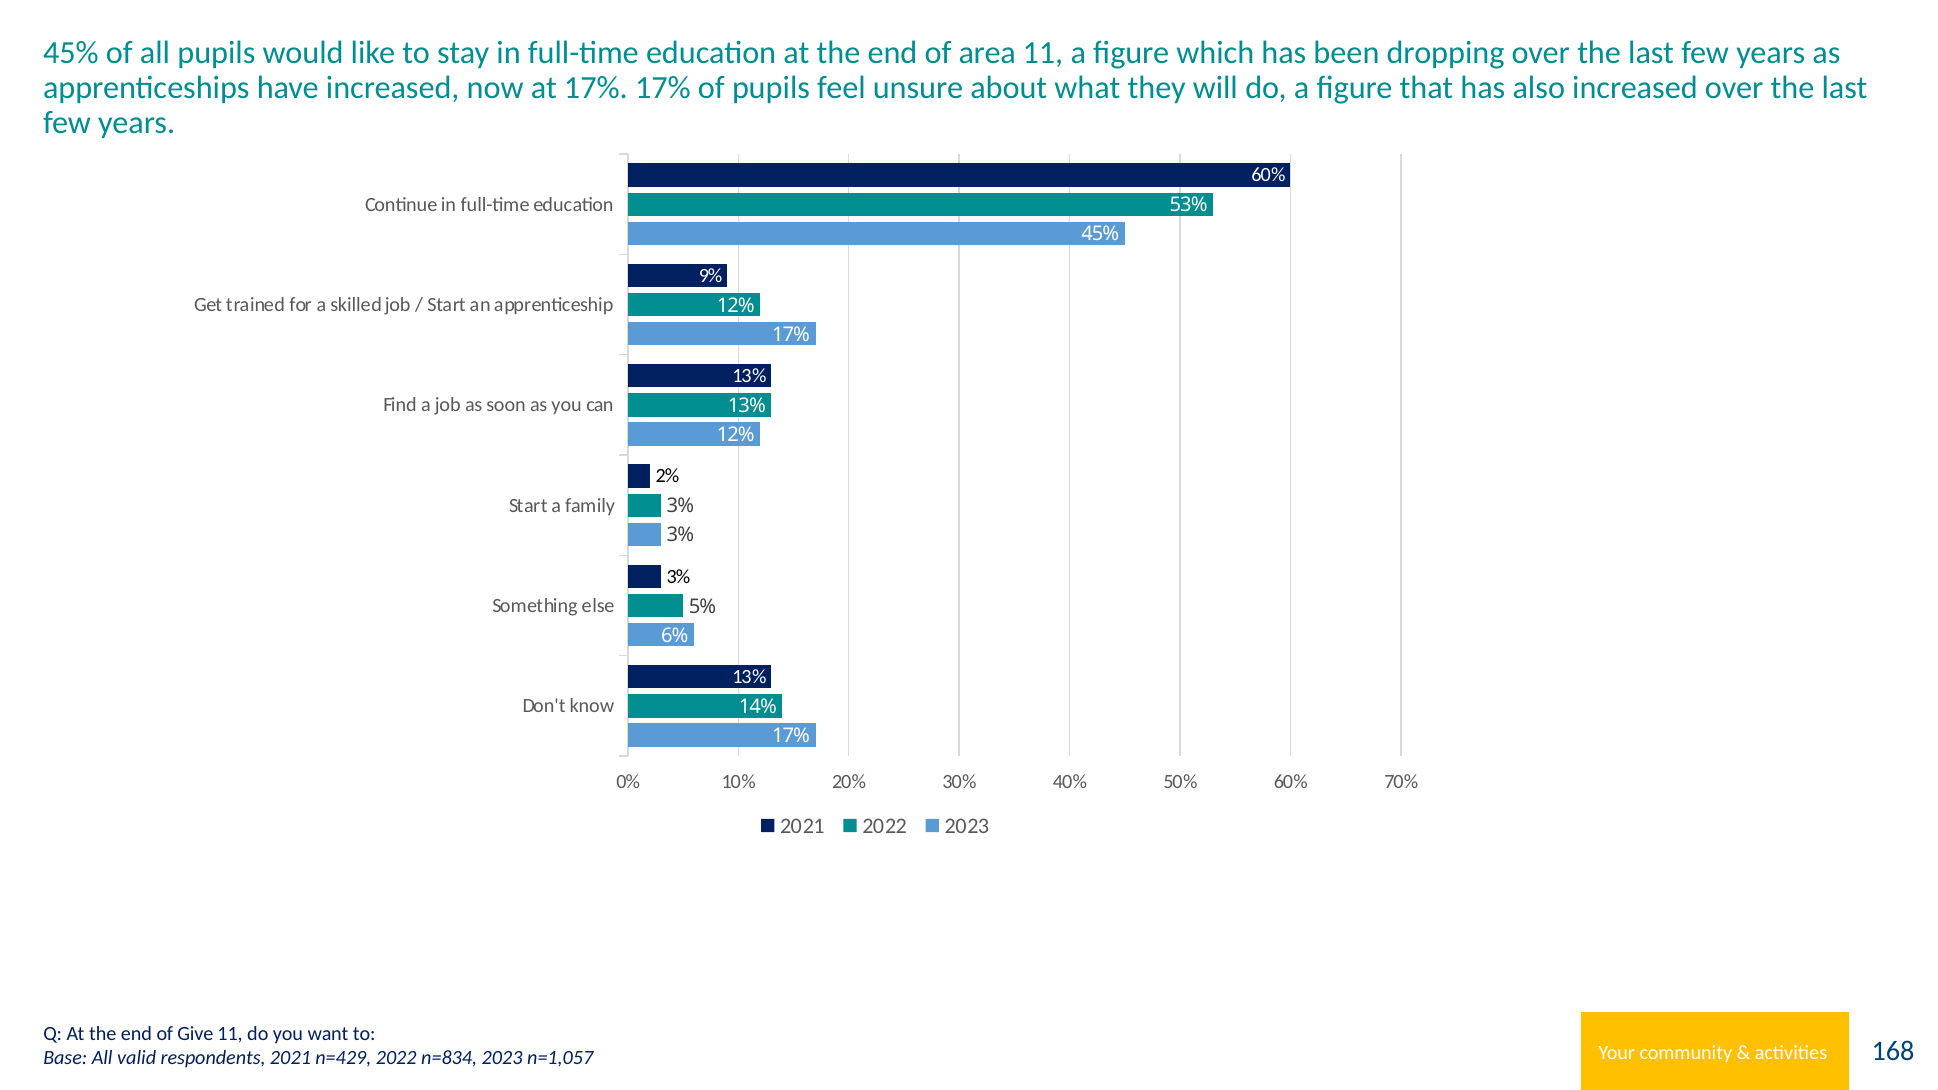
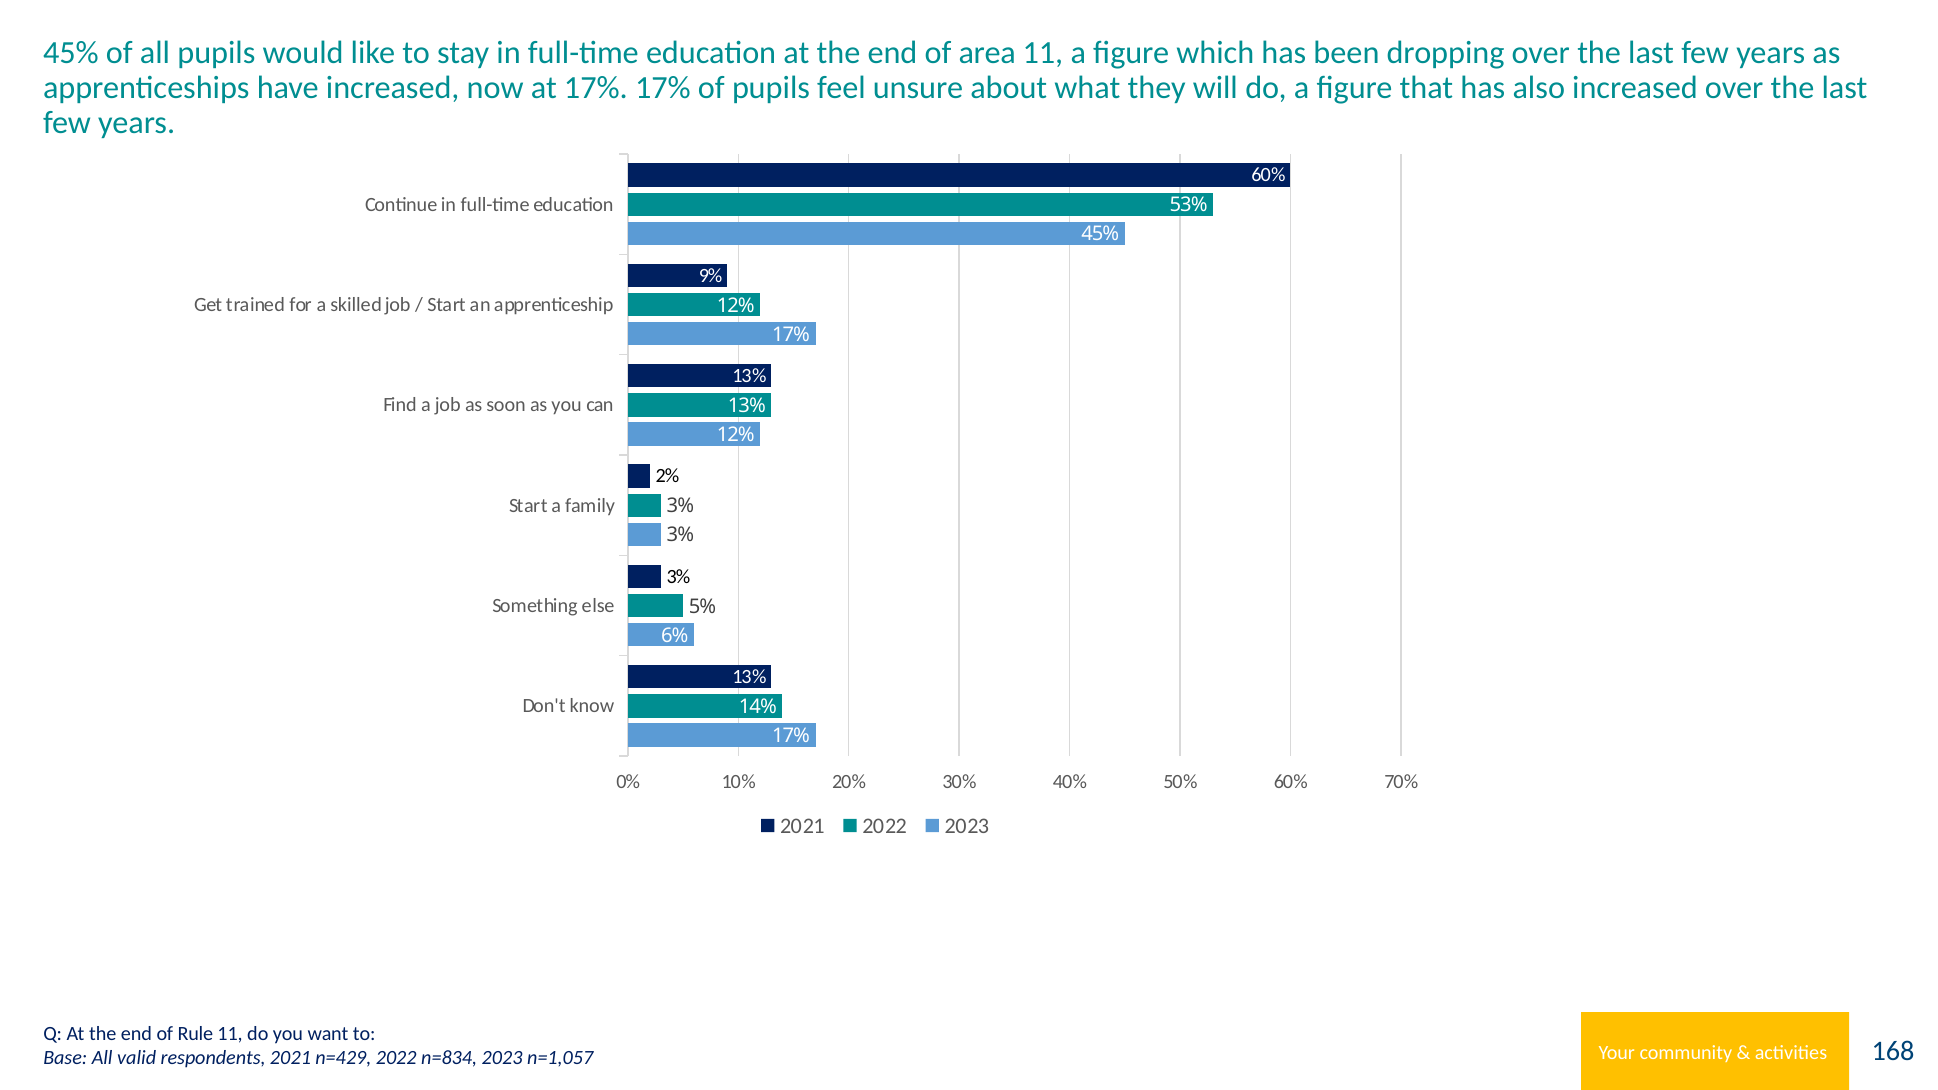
Give: Give -> Rule (195, 1034)
